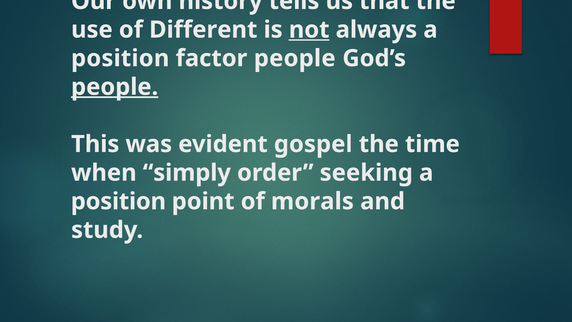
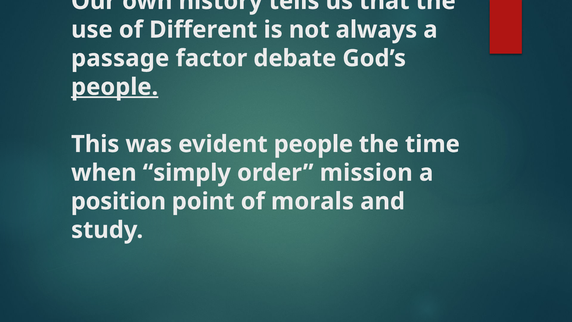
not underline: present -> none (309, 30)
position: position -> passage (120, 58)
factor people: people -> debate (295, 58)
evident gospel: gospel -> people (313, 144)
seeking: seeking -> mission (366, 173)
